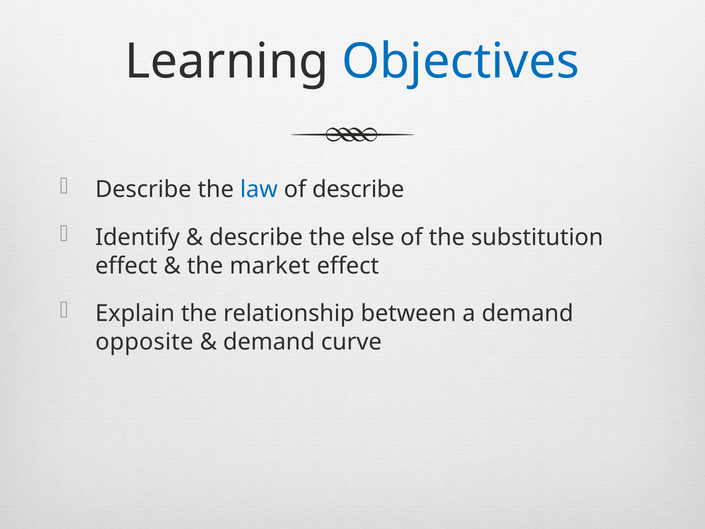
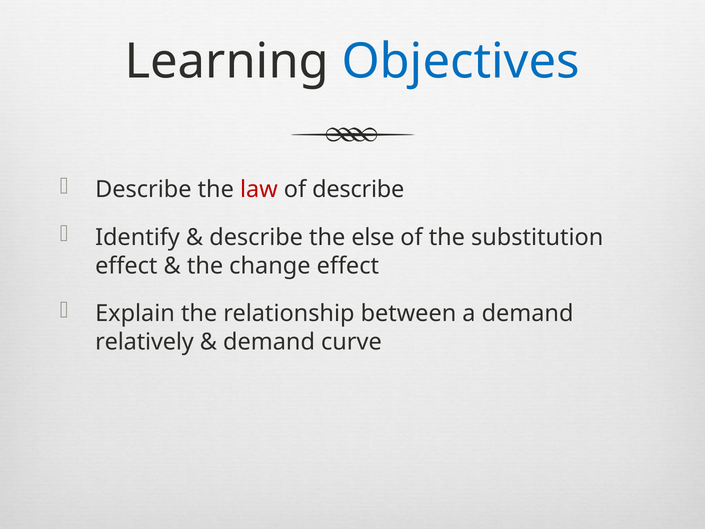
law colour: blue -> red (259, 190)
market: market -> change (270, 266)
opposite: opposite -> relatively (145, 342)
